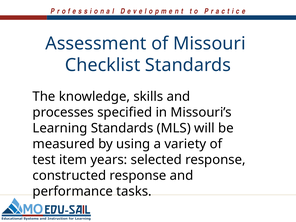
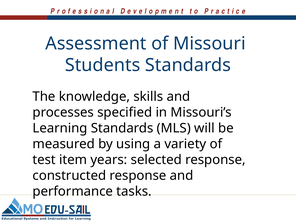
Checklist: Checklist -> Students (103, 65)
